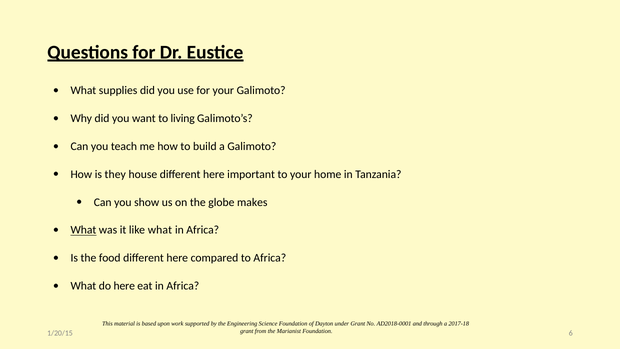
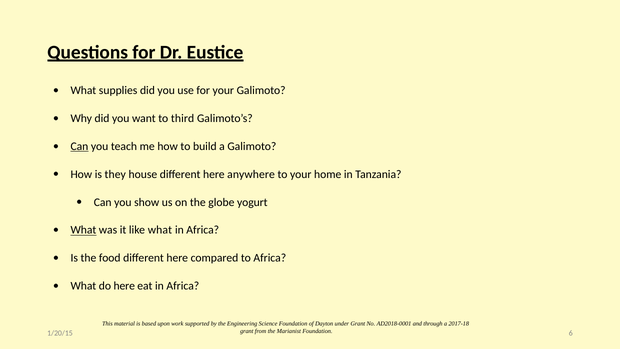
living: living -> third (183, 118)
Can underline: none -> present (79, 146)
important: important -> anywhere (251, 174)
makes: makes -> yogurt (252, 202)
